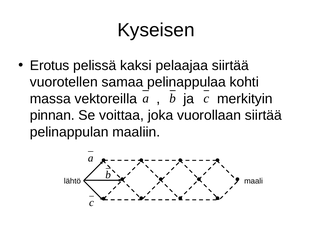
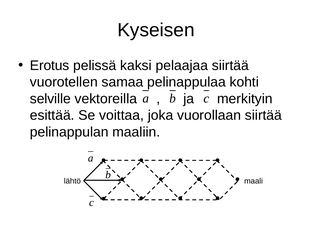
massa: massa -> selville (50, 99)
pinnan: pinnan -> esittää (52, 115)
